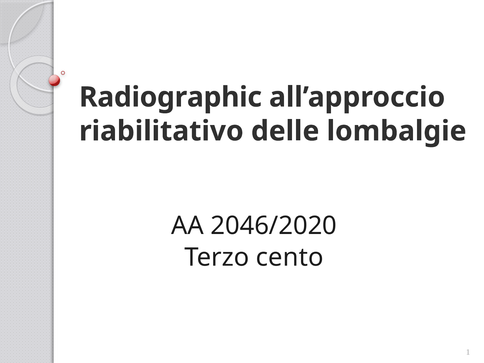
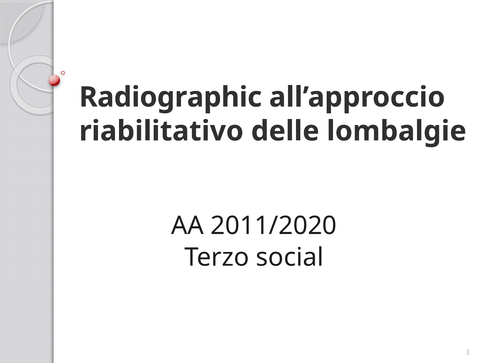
2046/2020: 2046/2020 -> 2011/2020 (274, 226)
cento: cento -> social (290, 257)
